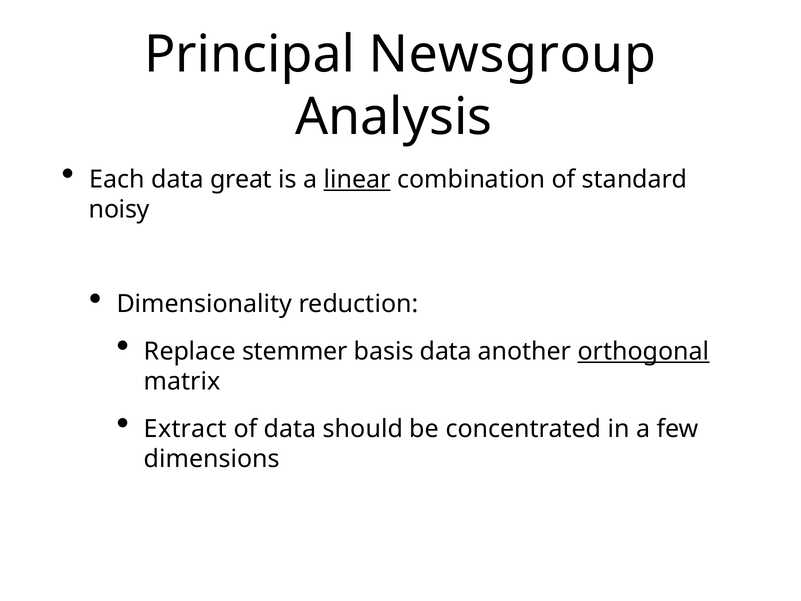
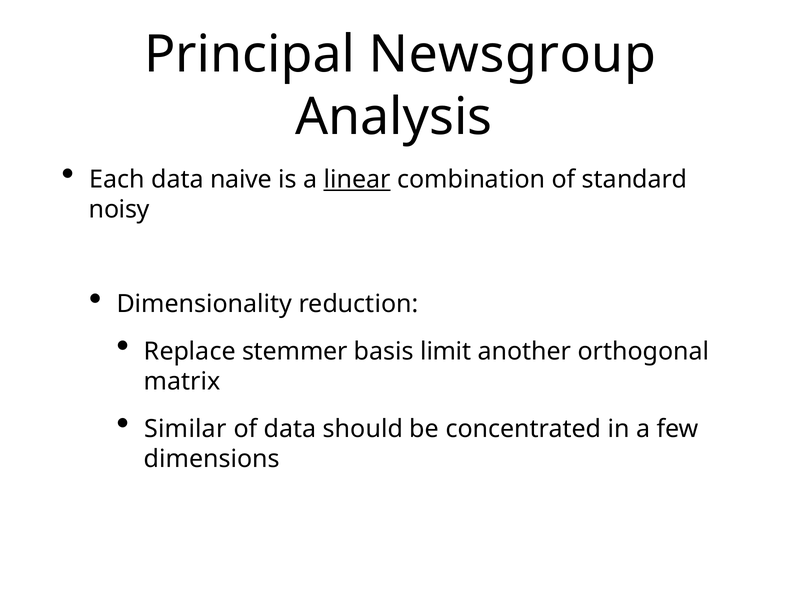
great: great -> naive (241, 179)
basis data: data -> limit (446, 351)
orthogonal underline: present -> none (644, 351)
Extract: Extract -> Similar (185, 429)
